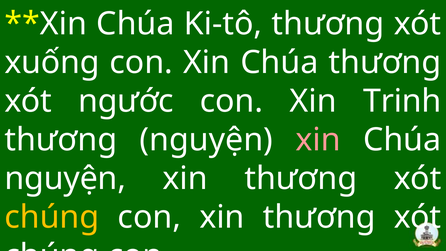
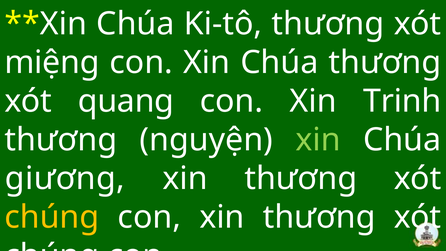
xuống: xuống -> miệng (52, 62)
ngước: ngước -> quang (126, 101)
xin colour: pink -> light green (318, 140)
nguyện: nguyện -> giương (65, 178)
